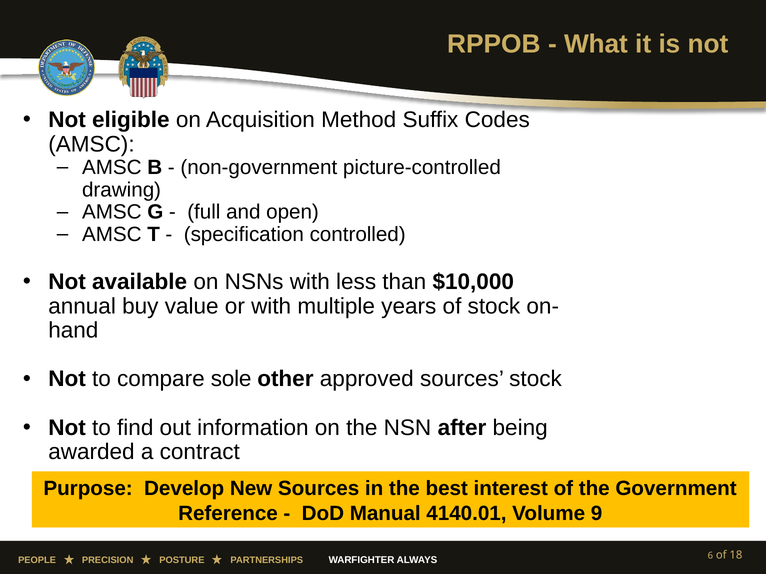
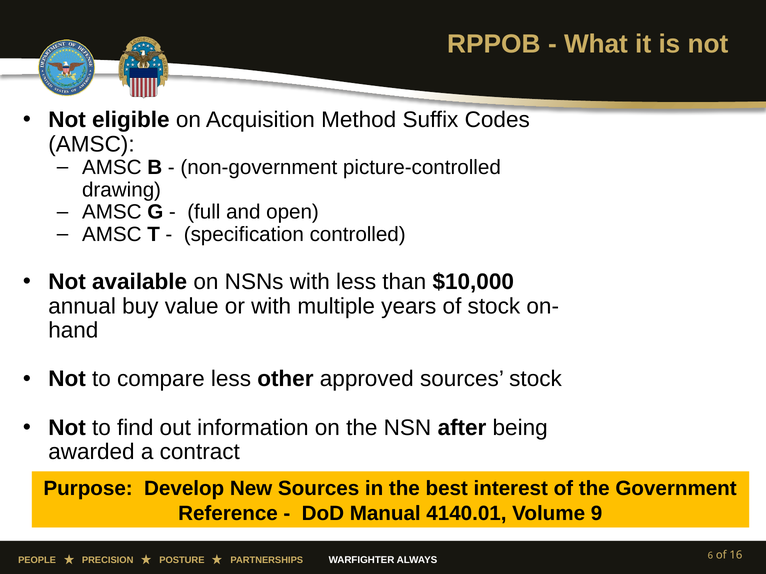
compare sole: sole -> less (231, 379)
18: 18 -> 16 (736, 555)
